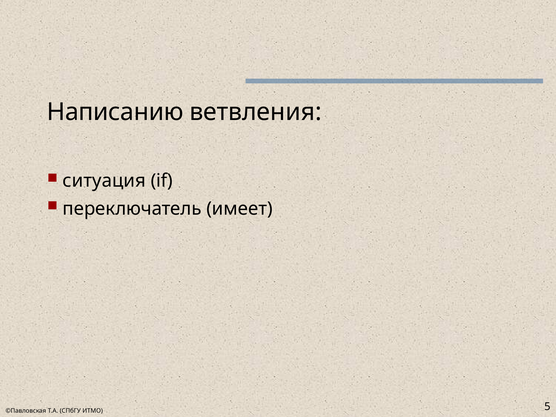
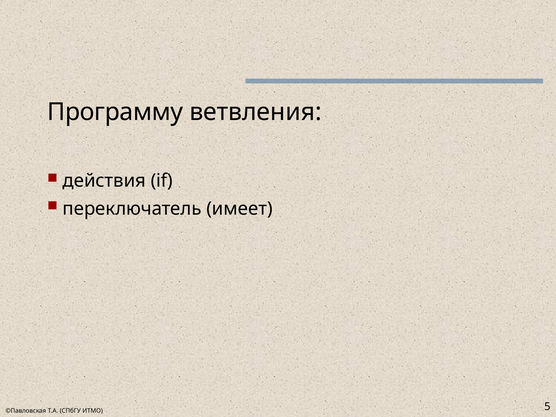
Написанию: Написанию -> Программу (115, 112)
ситуация: ситуация -> действия (104, 181)
